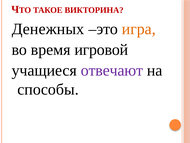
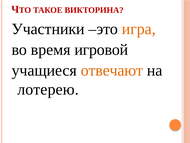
Денежных: Денежных -> Участники (48, 29)
отвечают colour: purple -> orange (112, 70)
способы: способы -> лотерею (48, 89)
